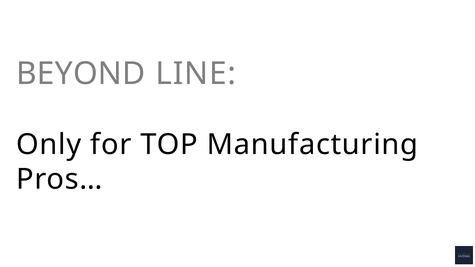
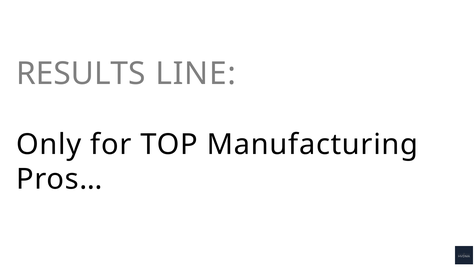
BEYOND: BEYOND -> RESULTS (81, 74)
